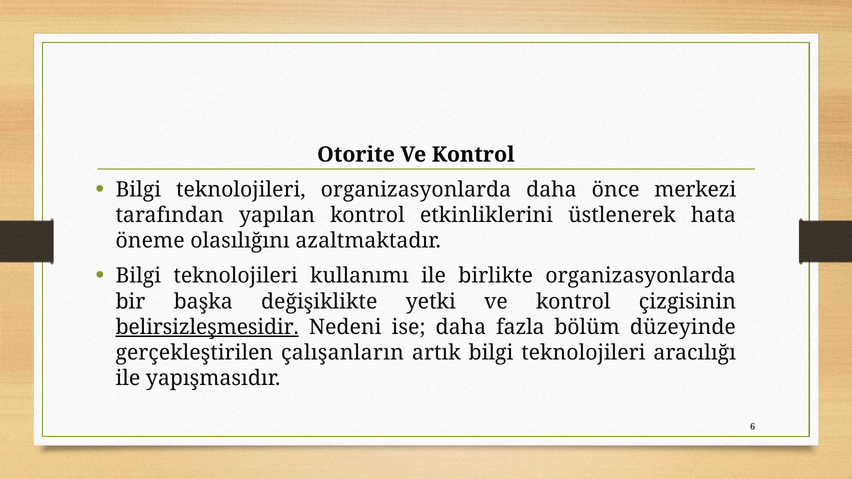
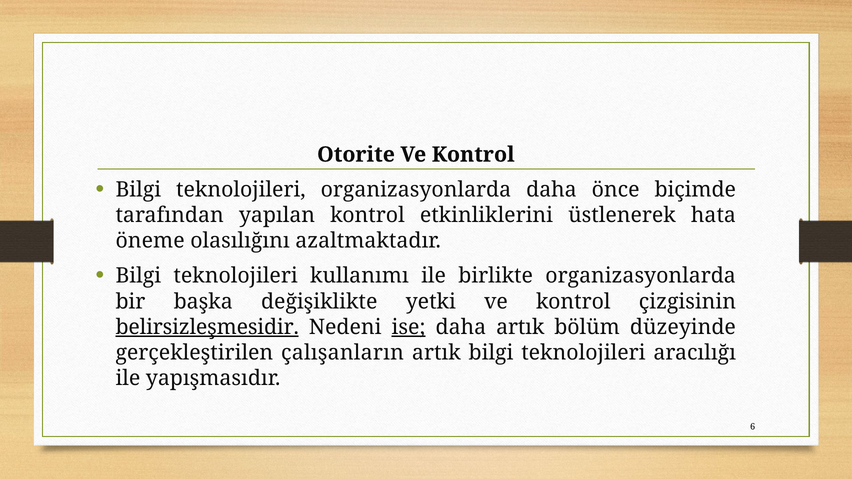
merkezi: merkezi -> biçimde (695, 190)
ise underline: none -> present (409, 327)
daha fazla: fazla -> artık (520, 327)
